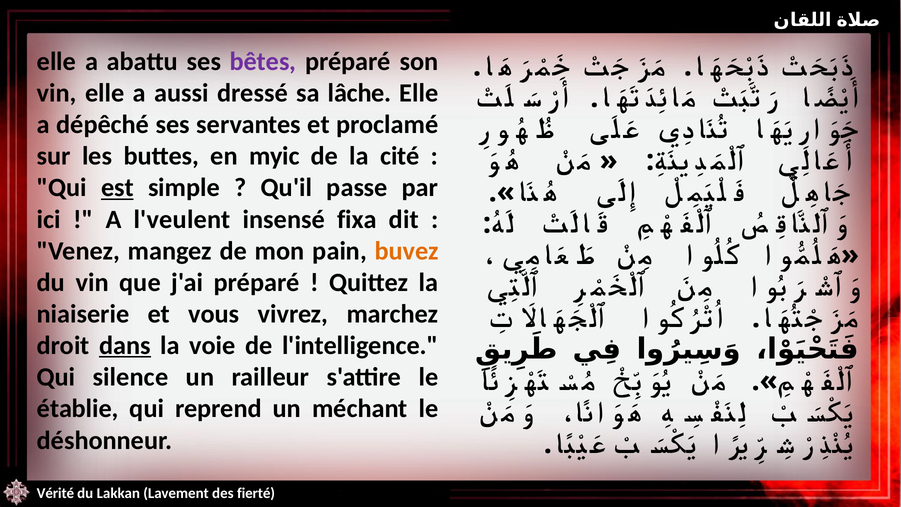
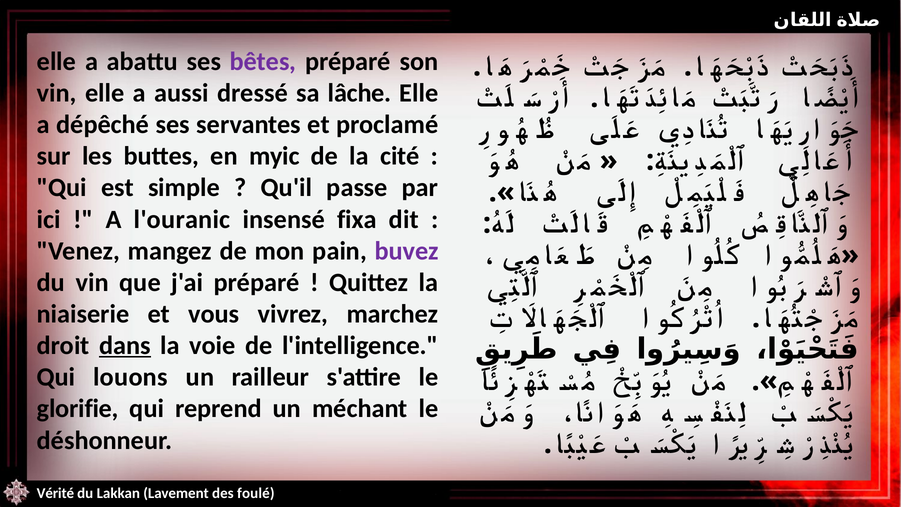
est underline: present -> none (117, 188)
l'veulent: l'veulent -> l'ouranic (182, 219)
buvez colour: orange -> purple (407, 251)
silence: silence -> louons (130, 377)
établie: établie -> glorifie (78, 409)
fierté: fierté -> foulé (256, 493)
